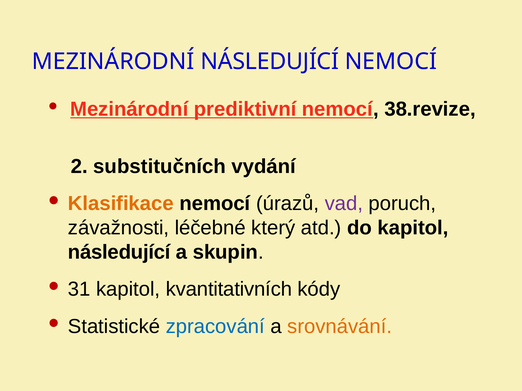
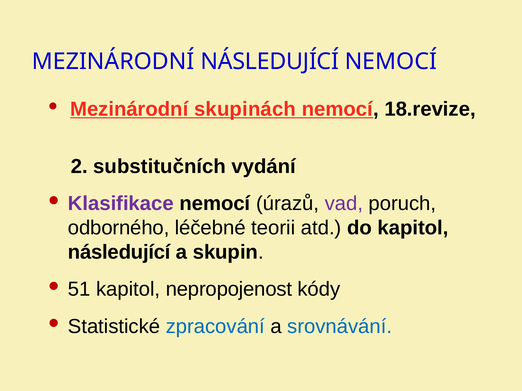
prediktivní: prediktivní -> skupinách (245, 109)
38.revize: 38.revize -> 18.revize (430, 109)
Klasifikace colour: orange -> purple (121, 204)
závažnosti: závažnosti -> odborného (119, 228)
který: který -> teorii (273, 228)
31: 31 -> 51 (79, 290)
kvantitativních: kvantitativních -> nepropojenost (229, 290)
srovnávání colour: orange -> blue (340, 327)
